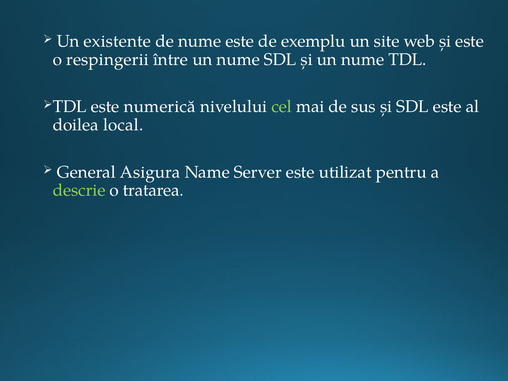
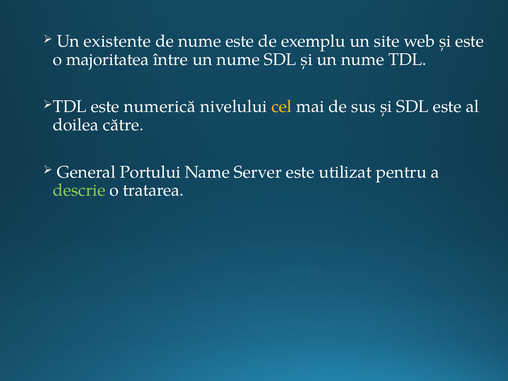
respingerii: respingerii -> majoritatea (108, 60)
cel colour: light green -> yellow (282, 107)
local: local -> către (123, 125)
Asigura: Asigura -> Portului (150, 172)
